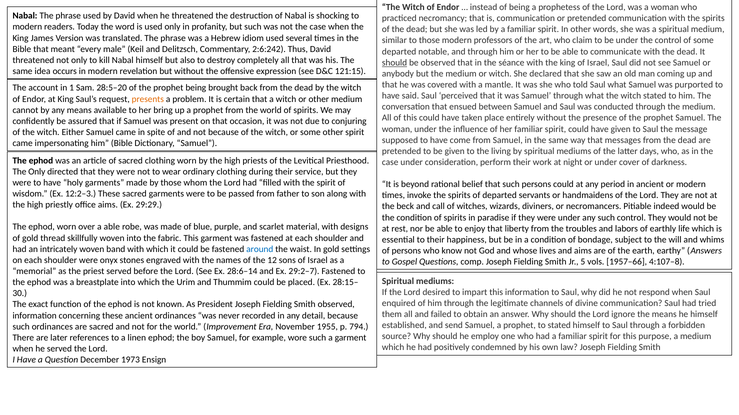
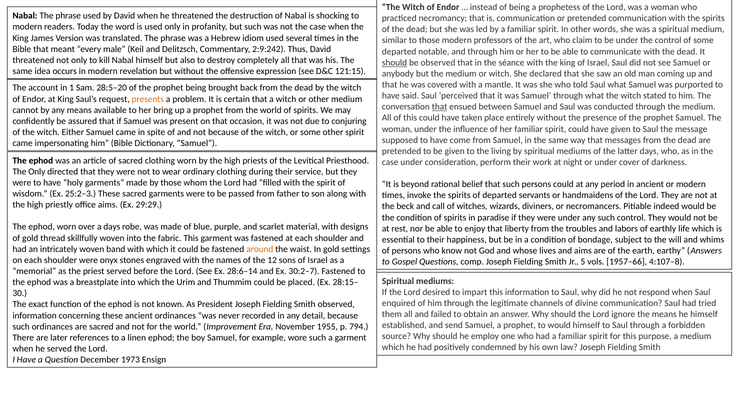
2:6:242: 2:6:242 -> 2:9:242 (269, 49)
that underline: none -> present (440, 107)
12:2–3: 12:2–3 -> 25:2–3 (81, 194)
a able: able -> days (112, 227)
around colour: blue -> orange (260, 249)
29:2–7: 29:2–7 -> 30:2–7 (304, 272)
to stated: stated -> would (559, 326)
